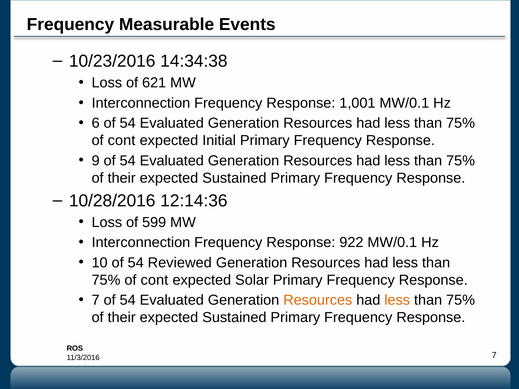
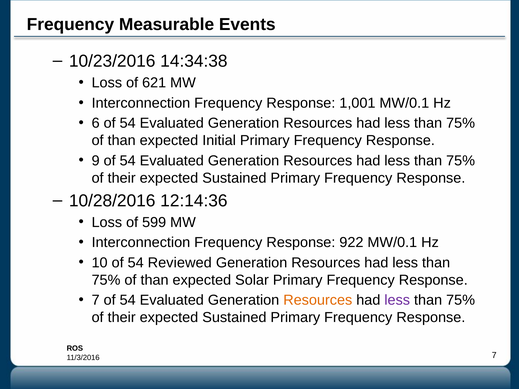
cont: cont -> than (122, 141)
cont: cont -> than (155, 280)
less colour: orange -> purple (397, 300)
